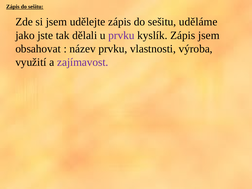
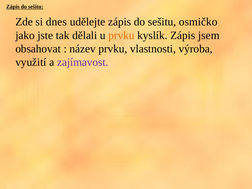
si jsem: jsem -> dnes (56, 22)
uděláme: uděláme -> osmičko (198, 22)
prvku colour: purple -> orange (121, 35)
